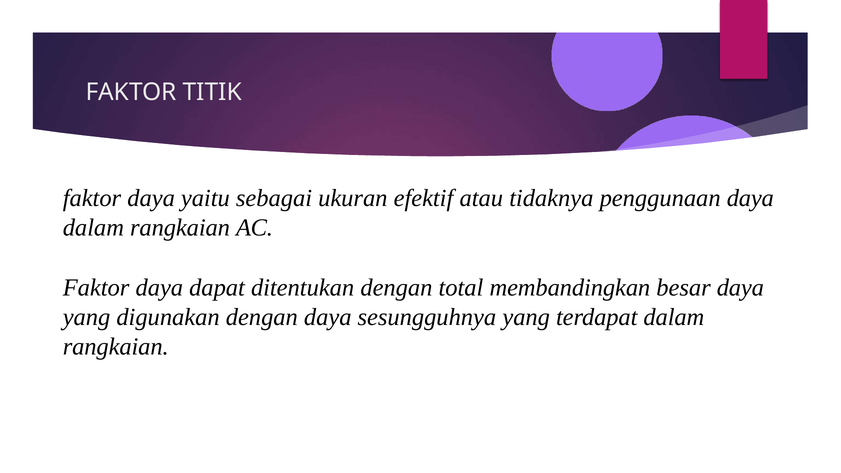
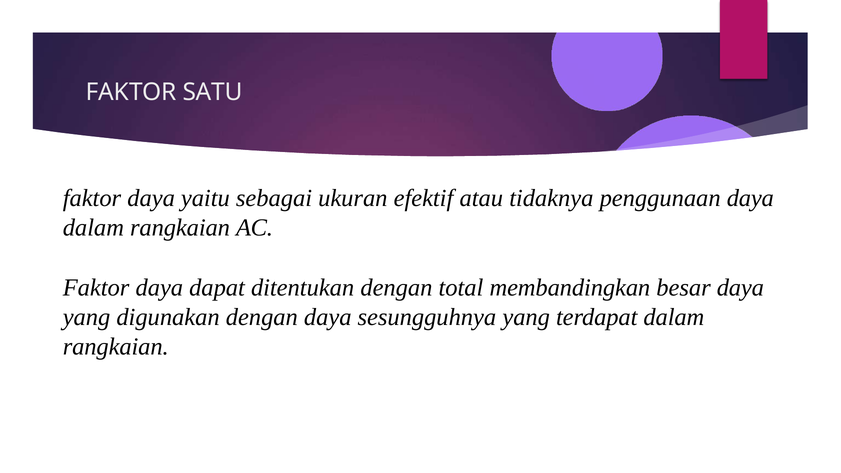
TITIK: TITIK -> SATU (213, 92)
